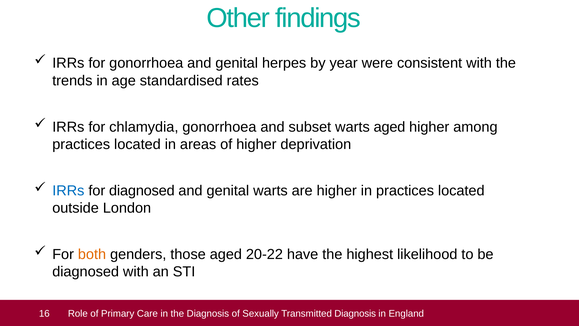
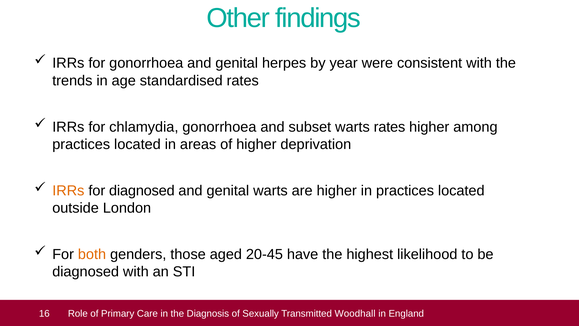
warts aged: aged -> rates (389, 127)
IRRs colour: blue -> orange (68, 190)
20-22: 20-22 -> 20-45 (264, 254)
Transmitted Diagnosis: Diagnosis -> Woodhall (355, 313)
